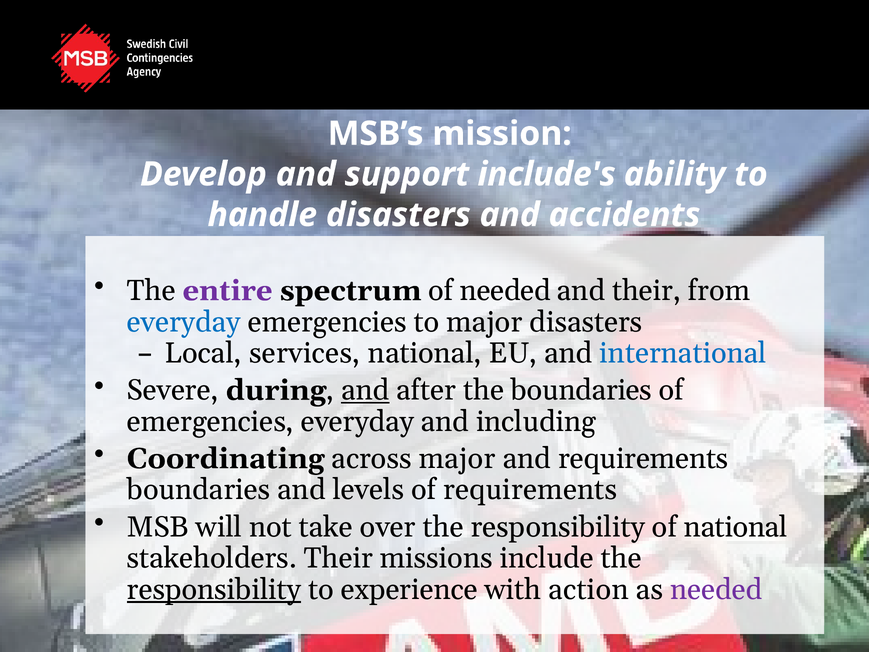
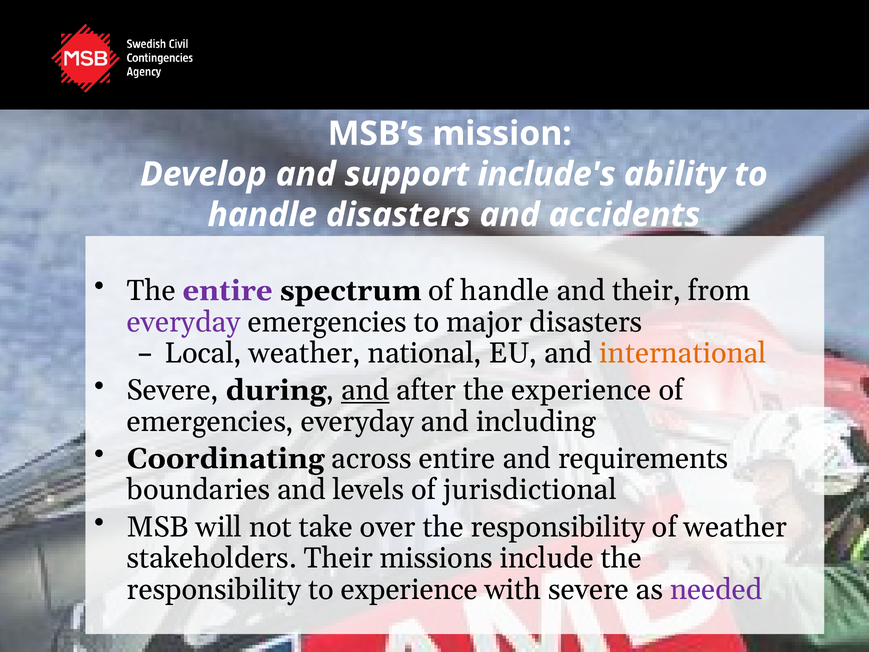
of needed: needed -> handle (505, 291)
everyday colour: blue -> purple (184, 322)
Local services: services -> weather (305, 353)
international colour: blue -> orange (683, 353)
the boundaries: boundaries -> experience (581, 390)
across major: major -> entire (457, 458)
of requirements: requirements -> jurisdictional (530, 490)
of national: national -> weather (735, 527)
responsibility underline: present -> none (214, 589)
with action: action -> severe (589, 589)
